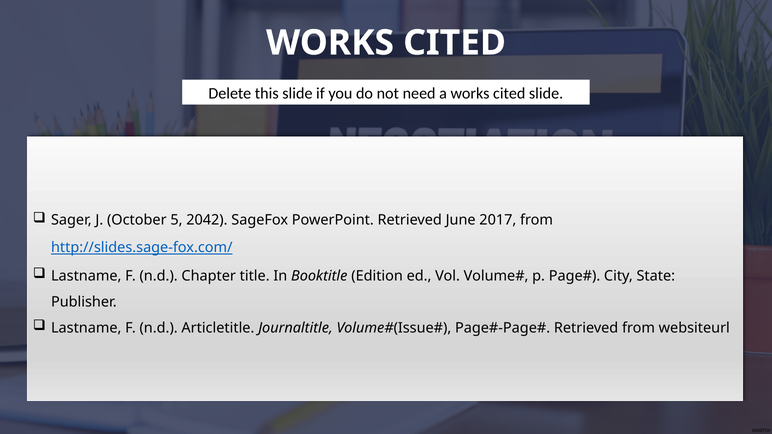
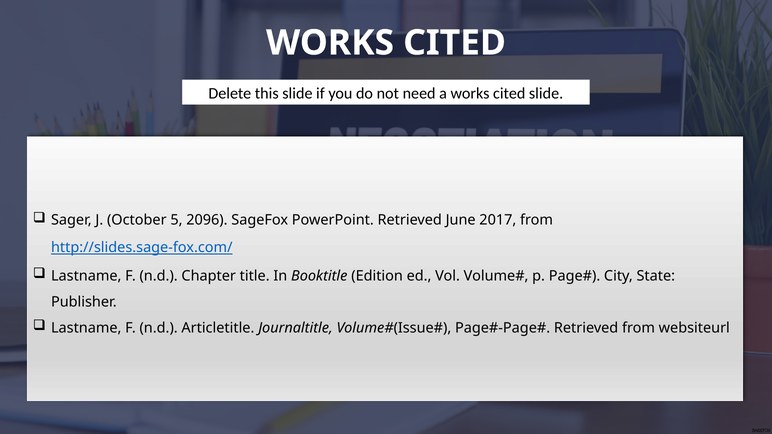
2042: 2042 -> 2096 (207, 220)
